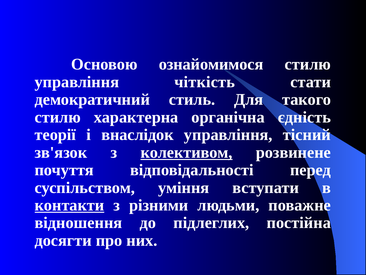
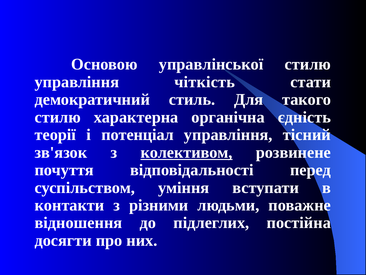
ознайомимося: ознайомимося -> управлінської (211, 64)
внаслідок: внаслідок -> потенціал (138, 135)
контакти underline: present -> none (69, 205)
